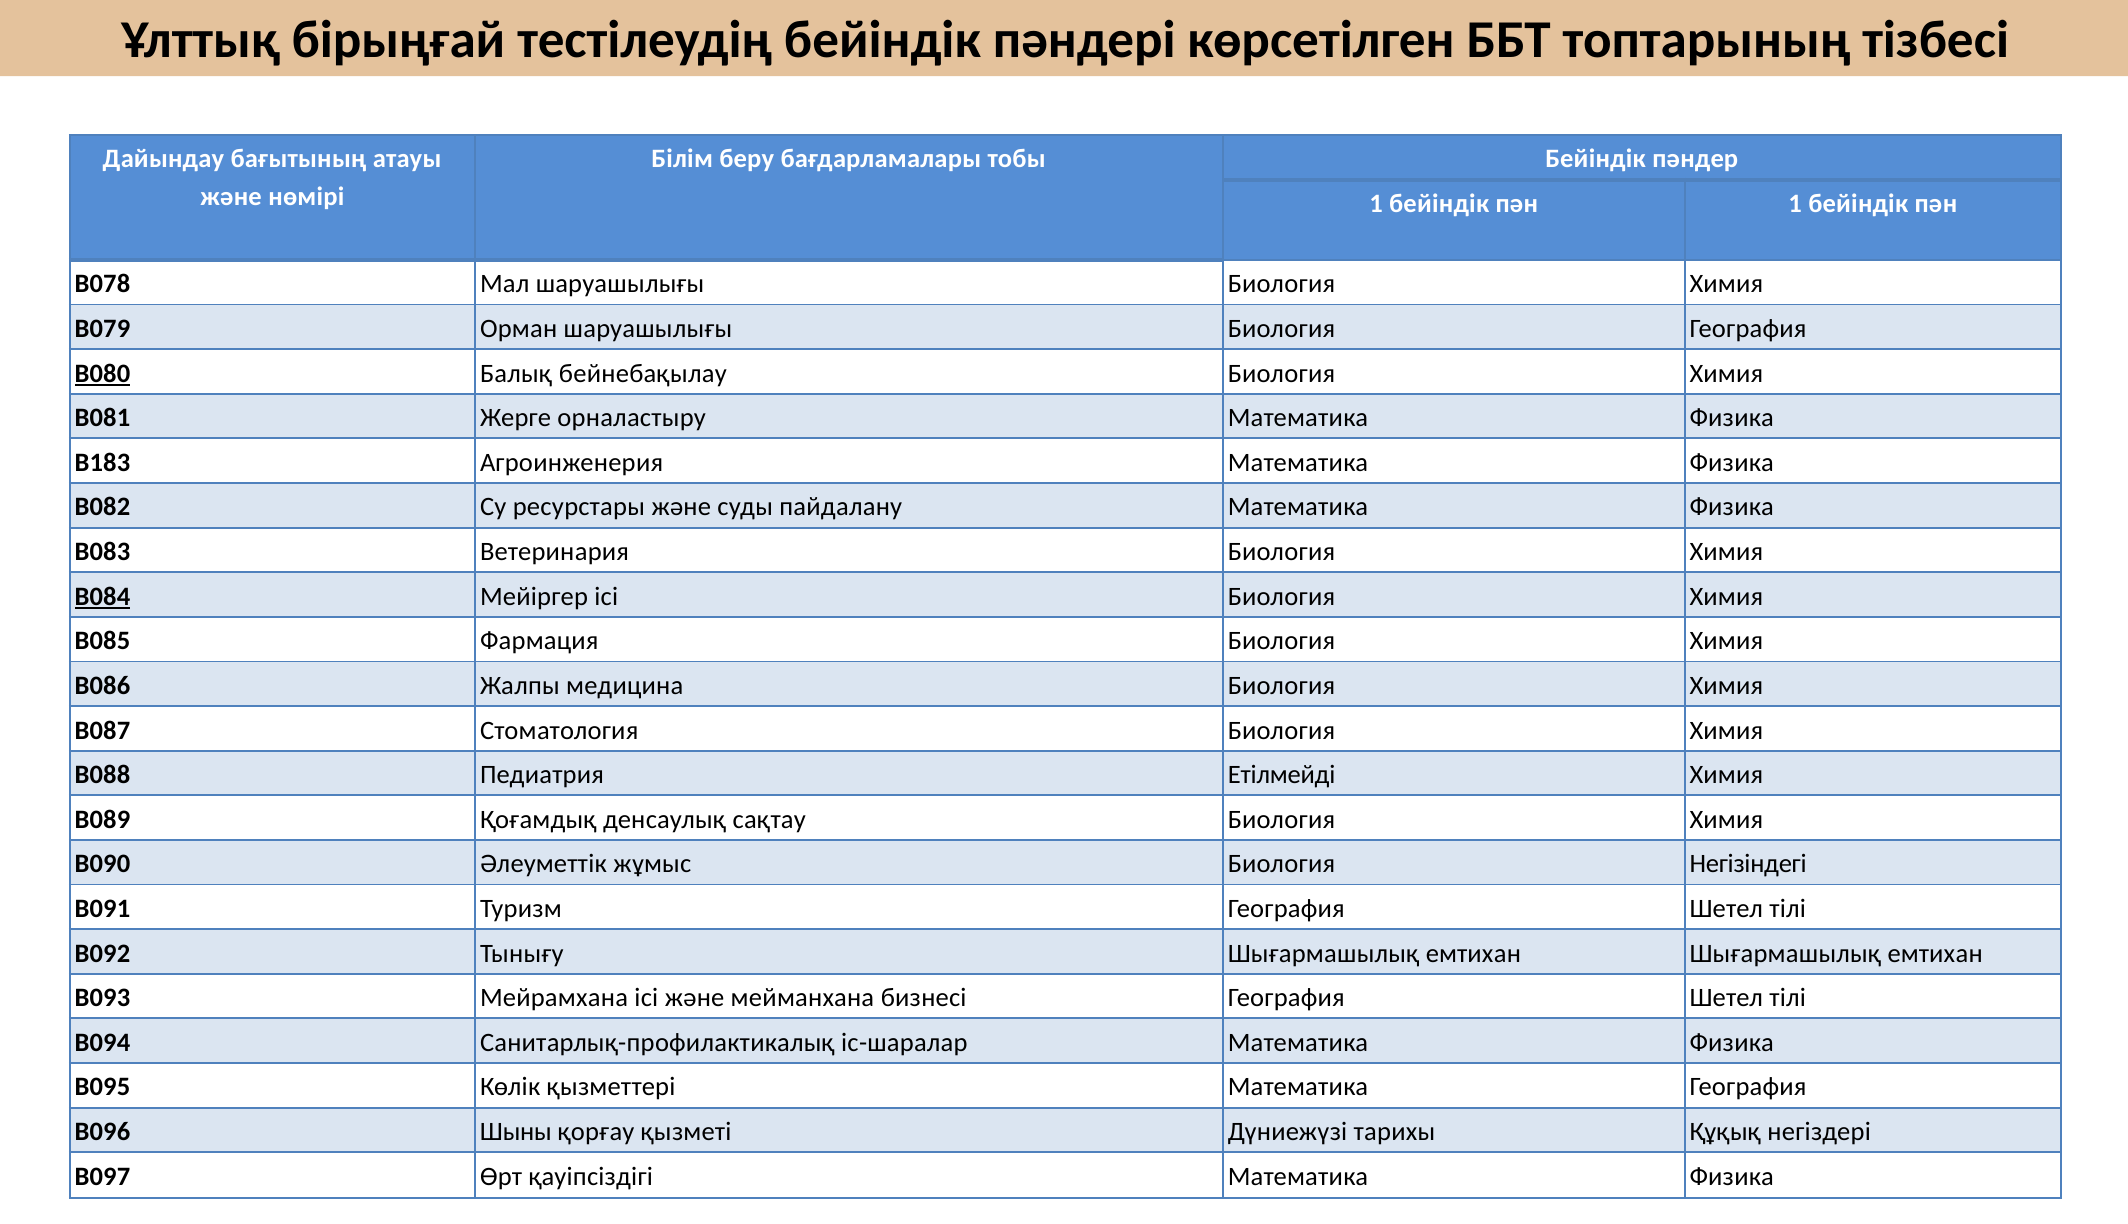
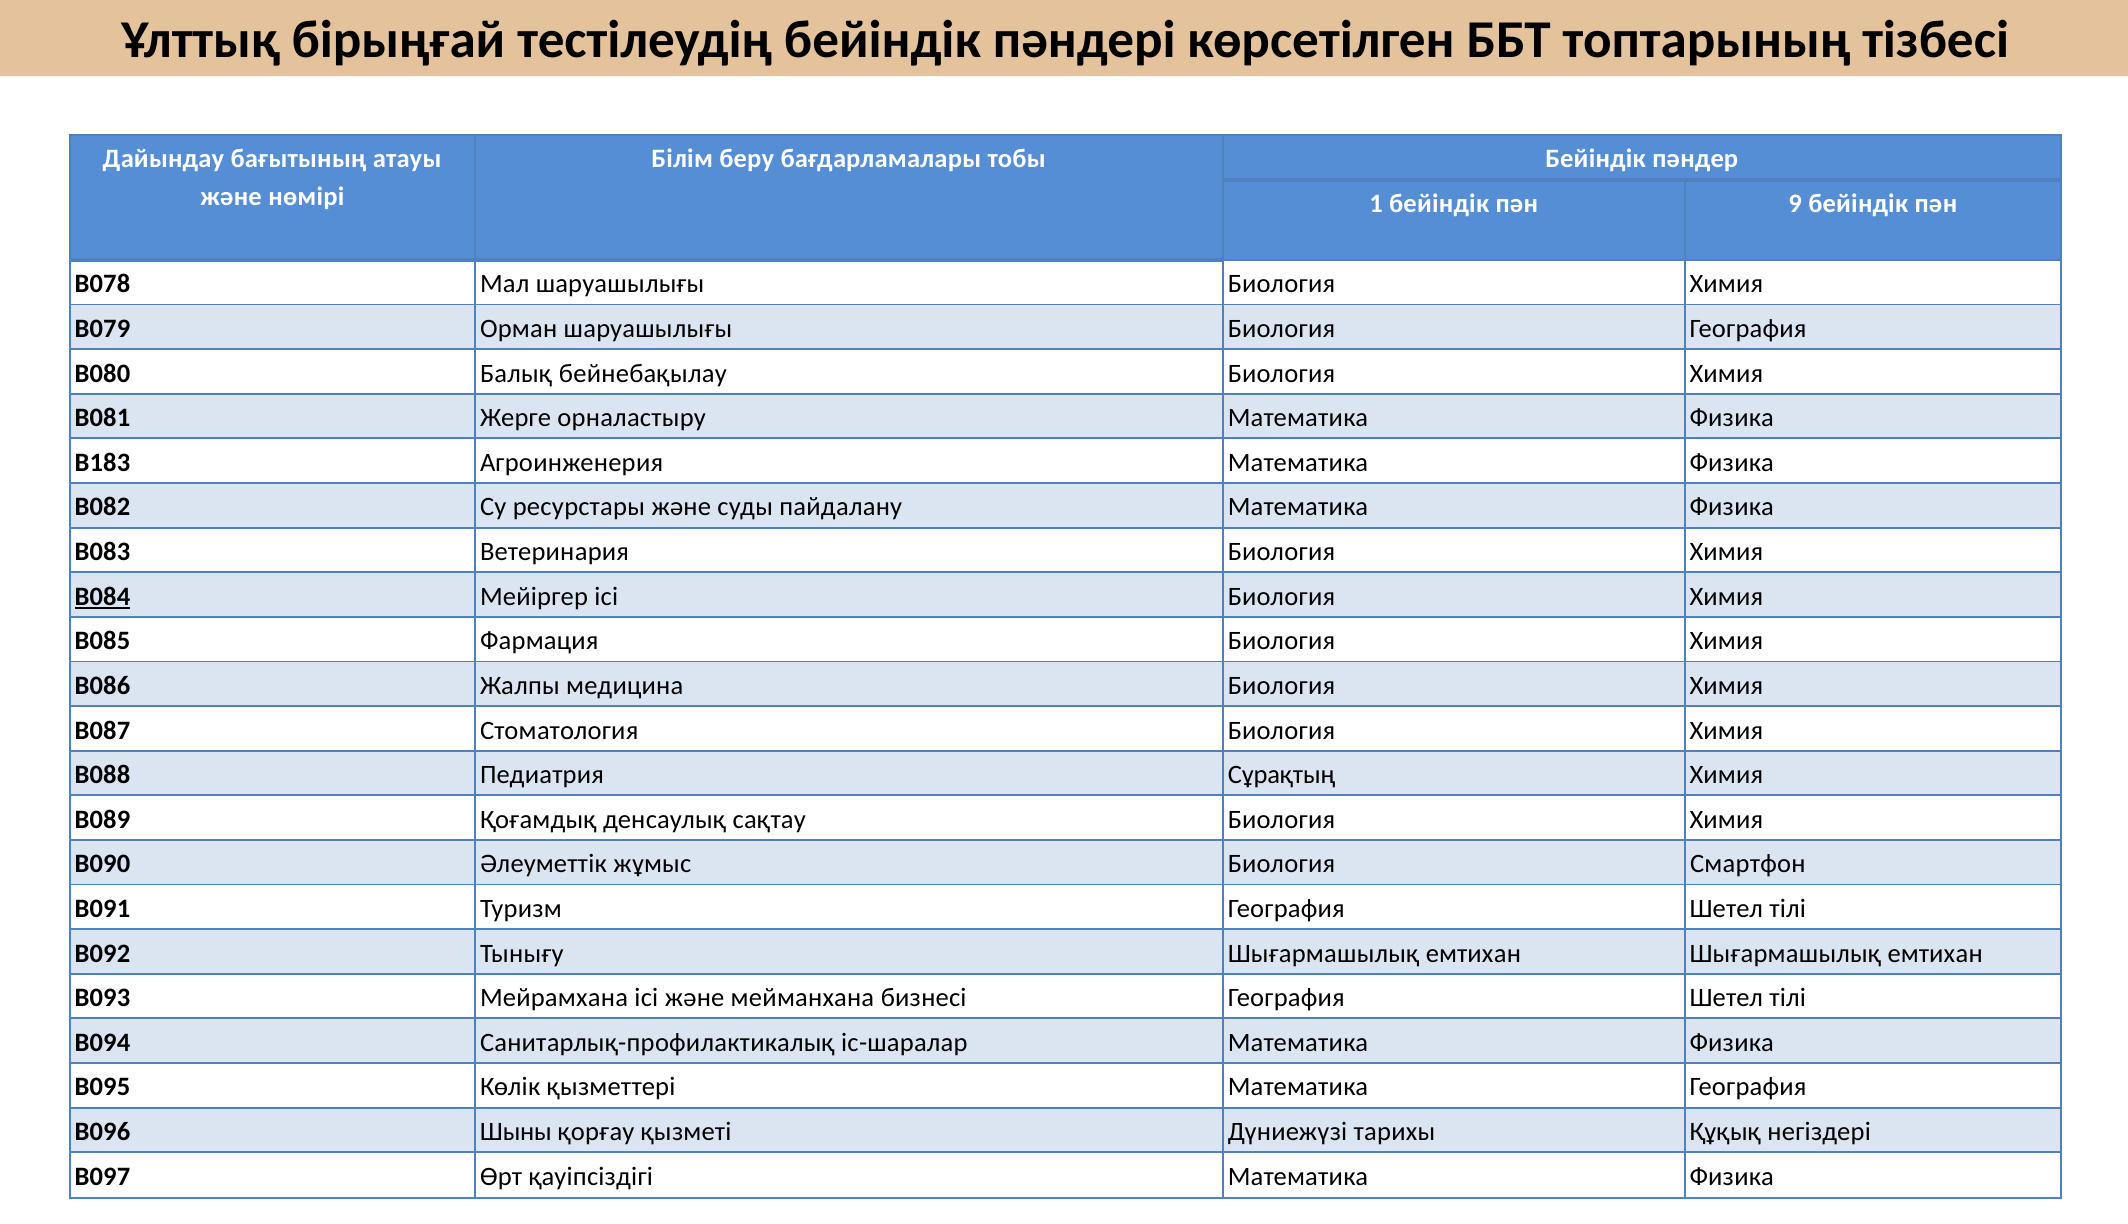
пән 1: 1 -> 9 (1795, 204)
В080 underline: present -> none (102, 373)
Етілмейді: Етілмейді -> Сұрақтың (1282, 775)
Негізіндегі: Негізіндегі -> Смартфон (1748, 864)
